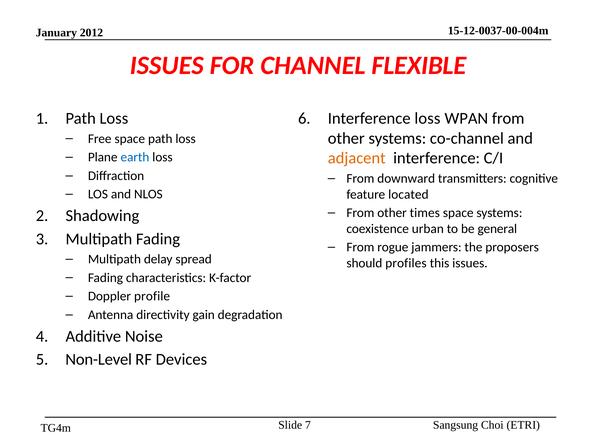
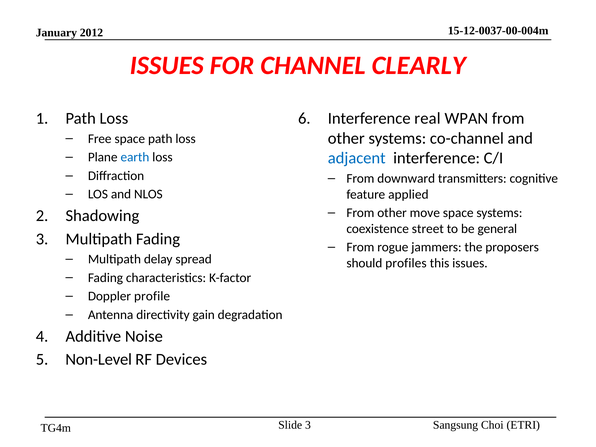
FLEXIBLE: FLEXIBLE -> CLEARLY (419, 65)
Interference loss: loss -> real (427, 118)
adjacent colour: orange -> blue (357, 158)
located: located -> applied (408, 194)
times: times -> move (425, 213)
urban: urban -> street (428, 229)
Slide 7: 7 -> 3 (308, 425)
